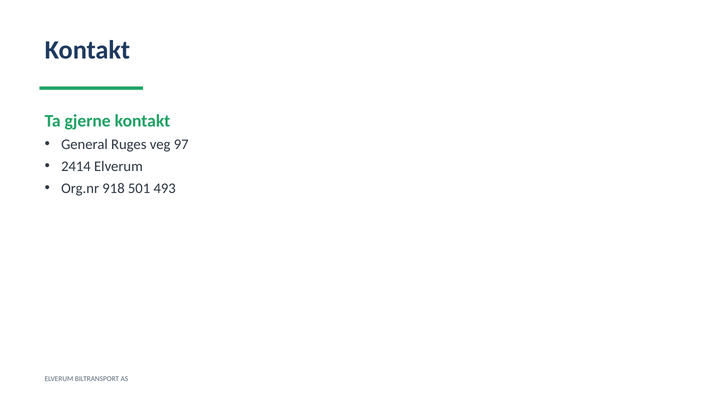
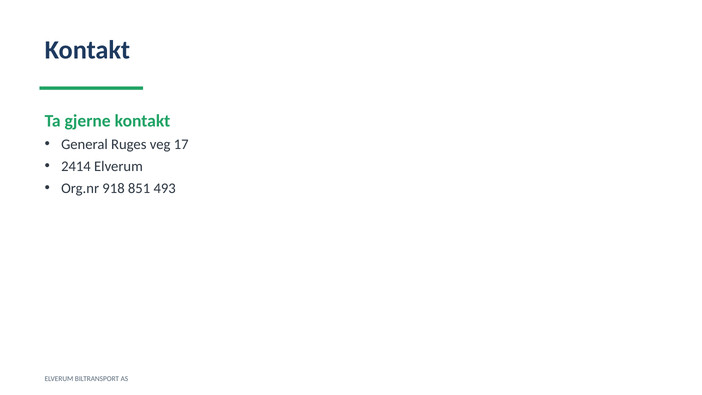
97: 97 -> 17 (181, 144)
501: 501 -> 851 (139, 188)
